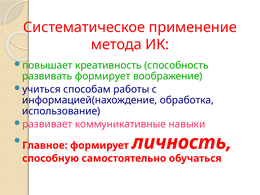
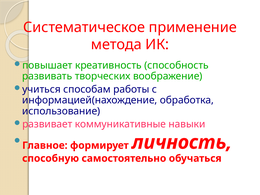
развивать формирует: формирует -> творческих (103, 76)
